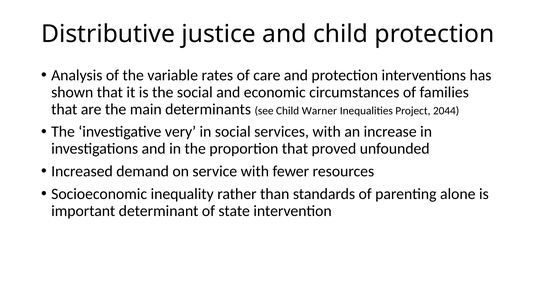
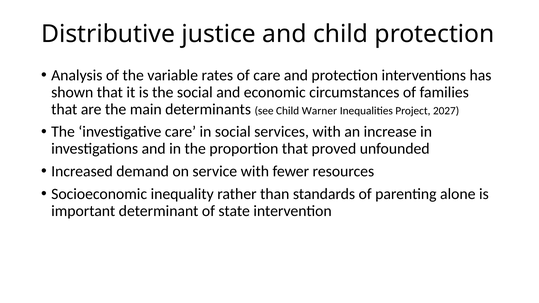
2044: 2044 -> 2027 (446, 111)
investigative very: very -> care (180, 132)
